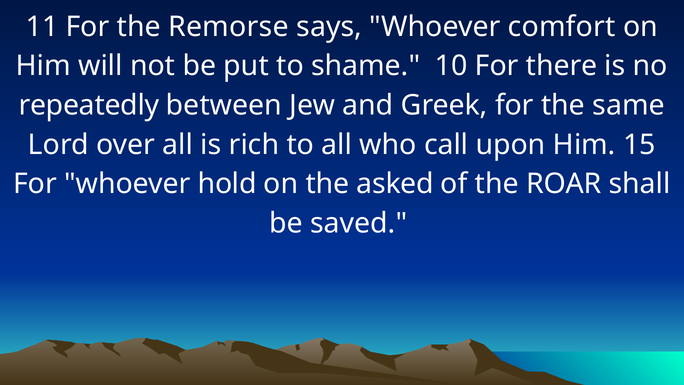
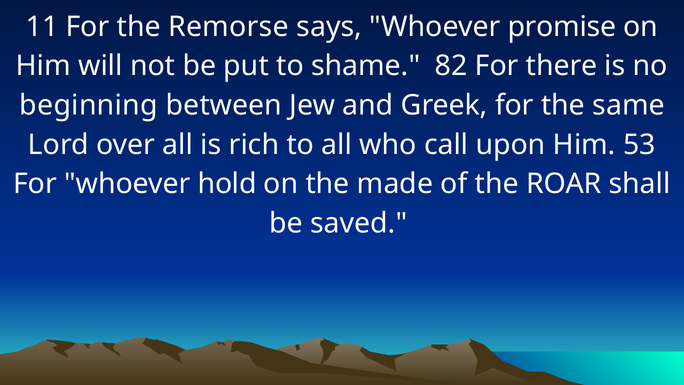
comfort: comfort -> promise (562, 27)
10: 10 -> 82 (451, 66)
repeatedly: repeatedly -> beginning (89, 105)
15: 15 -> 53 (639, 145)
asked: asked -> made (395, 184)
